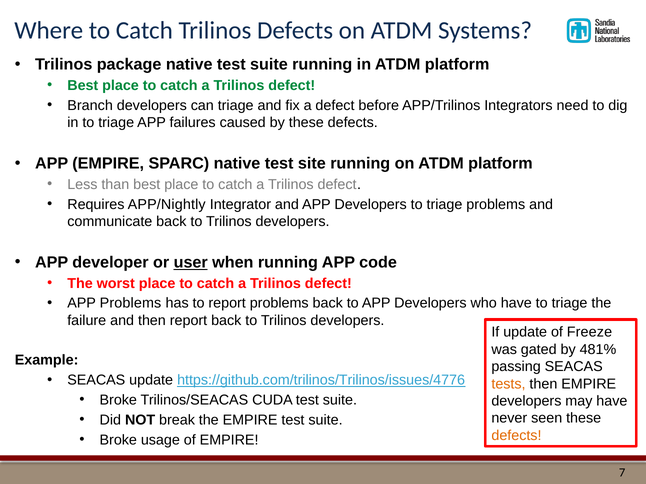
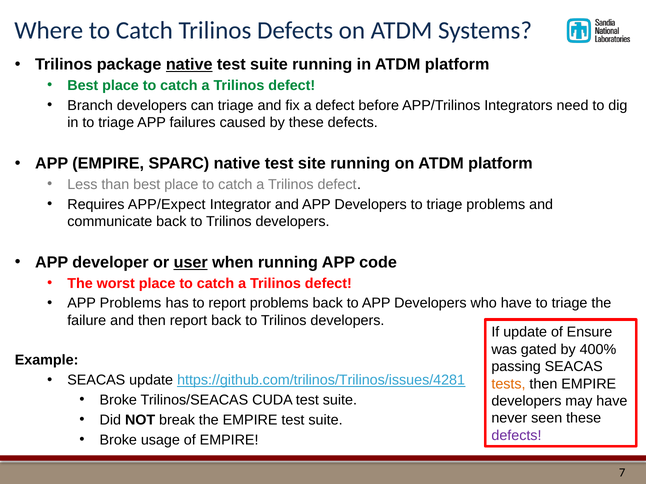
native underline: none -> present (189, 65)
APP/Nightly: APP/Nightly -> APP/Expect (167, 205)
Freeze: Freeze -> Ensure (589, 333)
481%: 481% -> 400% (598, 350)
https://github.com/trilinos/Trilinos/issues/4776: https://github.com/trilinos/Trilinos/issues/4776 -> https://github.com/trilinos/Trilinos/issues/4281 (321, 381)
defects colour: orange -> purple (516, 436)
